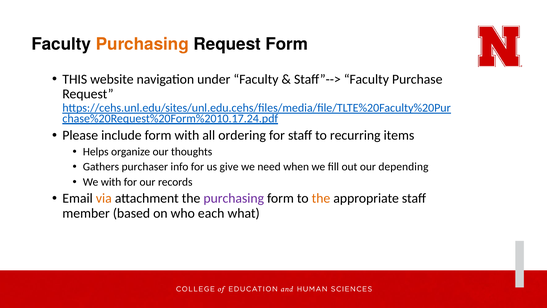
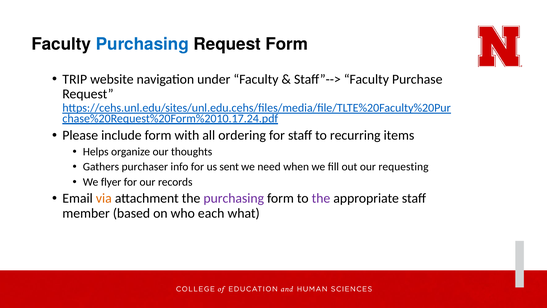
Purchasing colour: orange -> blue (142, 44)
THIS: THIS -> TRIP (75, 79)
give: give -> sent (229, 167)
depending: depending -> requesting (403, 167)
We with: with -> flyer (111, 182)
the colour: orange -> purple (321, 198)
